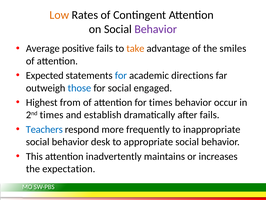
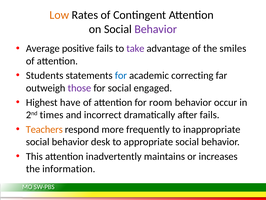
take colour: orange -> purple (135, 48)
Expected: Expected -> Students (45, 75)
directions: directions -> correcting (192, 75)
those colour: blue -> purple (79, 88)
from: from -> have (70, 102)
for times: times -> room (161, 102)
establish: establish -> incorrect (103, 115)
Teachers colour: blue -> orange (44, 129)
expectation: expectation -> information (69, 169)
